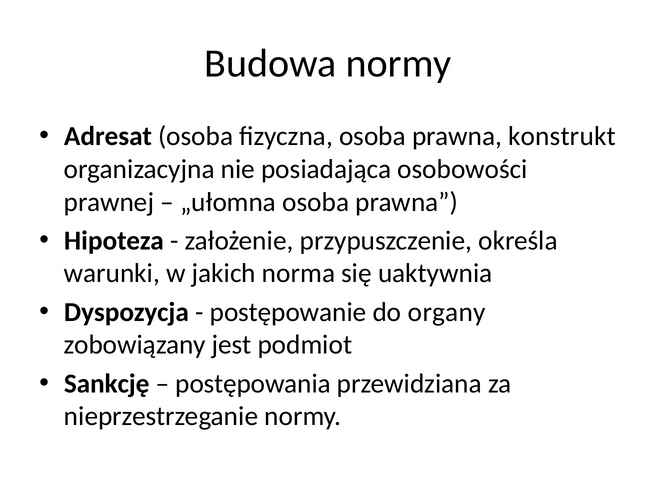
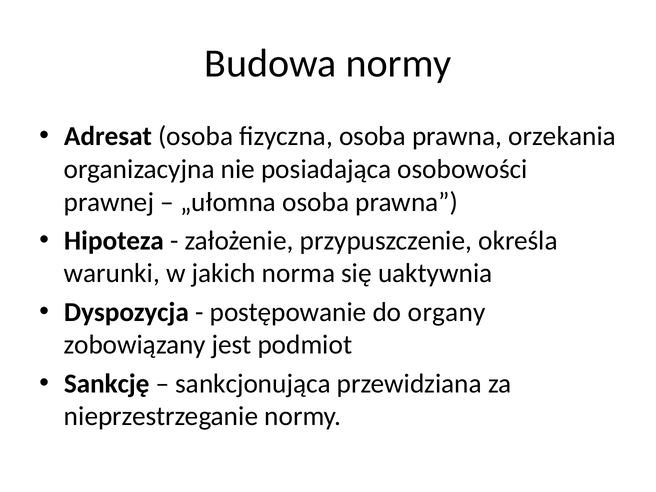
konstrukt: konstrukt -> orzekania (562, 136)
postępowania: postępowania -> sankcjonująca (253, 383)
